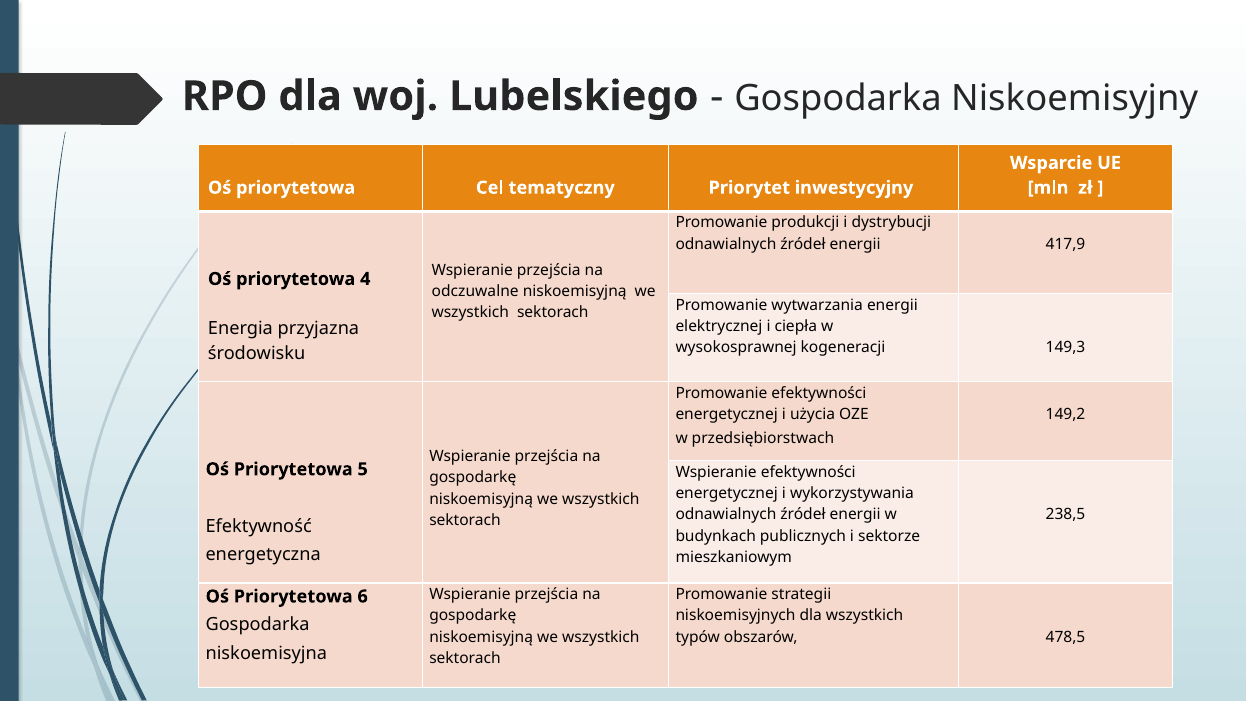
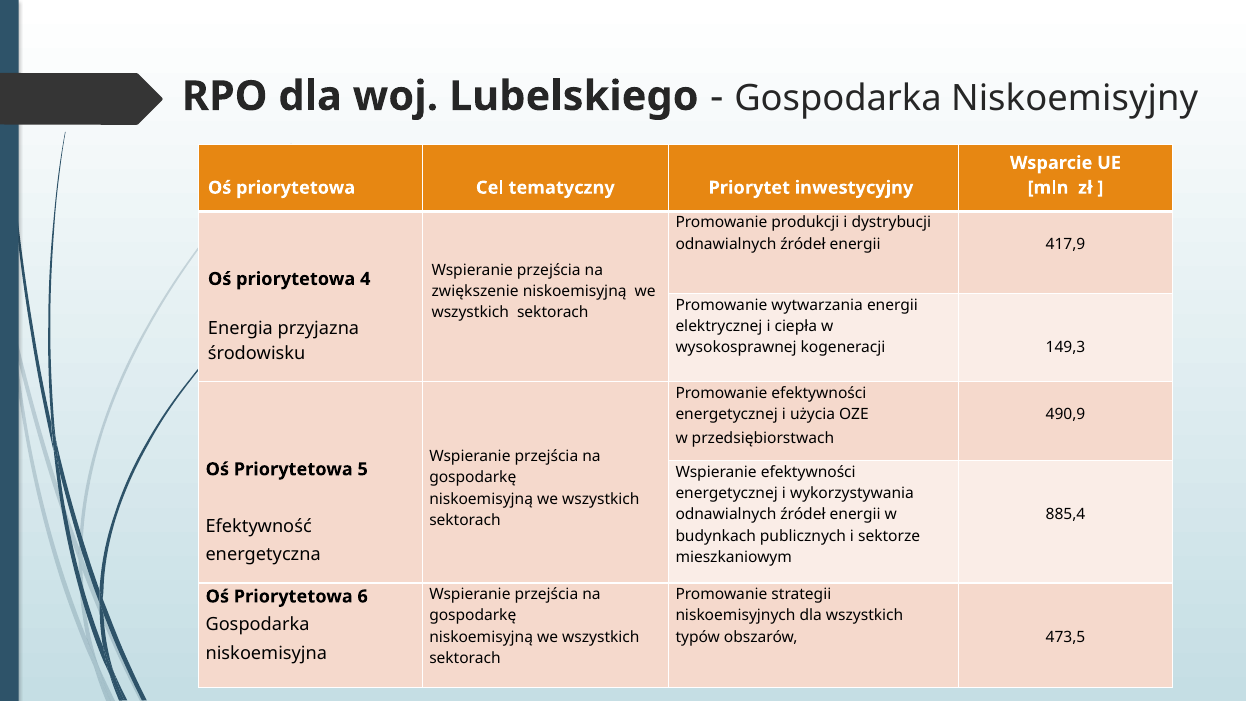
odczuwalne: odczuwalne -> zwiększenie (475, 291)
149,2: 149,2 -> 490,9 (1066, 414)
238,5: 238,5 -> 885,4 (1066, 515)
478,5: 478,5 -> 473,5 (1066, 637)
